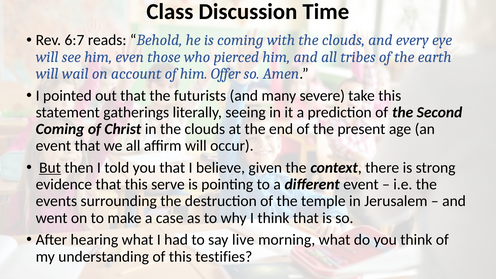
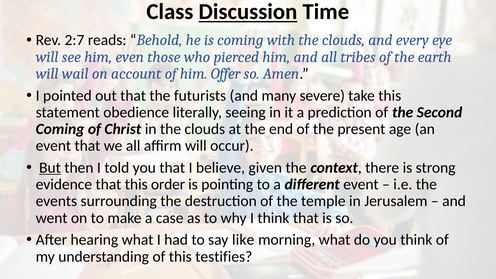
Discussion underline: none -> present (248, 12)
6:7: 6:7 -> 2:7 (74, 40)
gatherings: gatherings -> obedience (136, 112)
serve: serve -> order (168, 184)
live: live -> like (243, 240)
